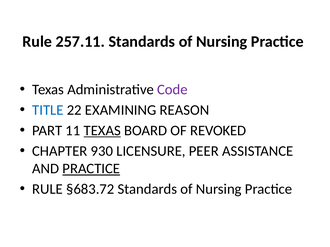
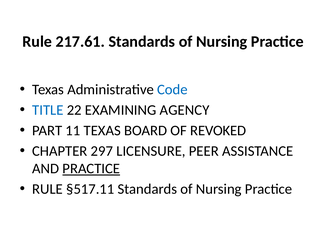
257.11: 257.11 -> 217.61 (80, 42)
Code colour: purple -> blue (172, 90)
REASON: REASON -> AGENCY (185, 110)
TEXAS underline: present -> none (102, 131)
930: 930 -> 297 (102, 151)
§683.72: §683.72 -> §517.11 (90, 190)
